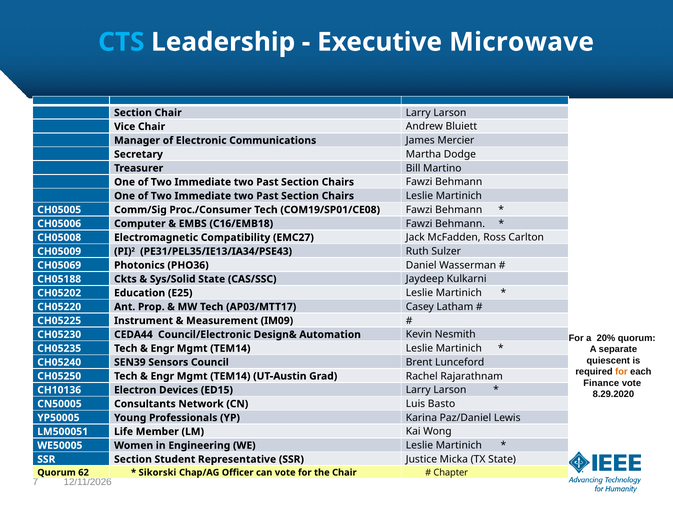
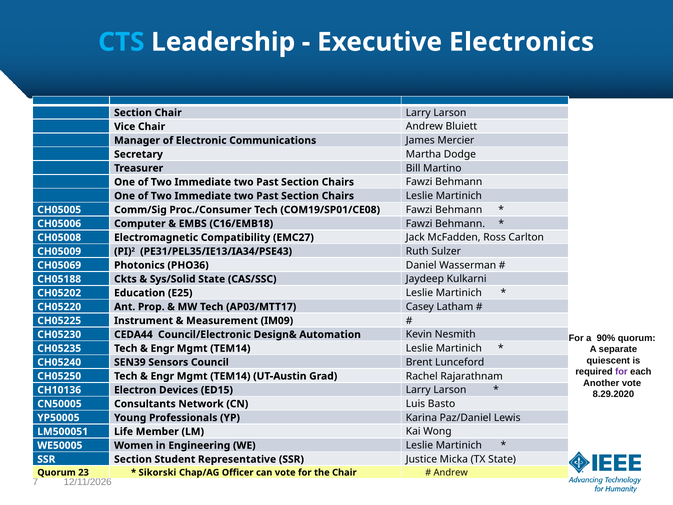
Microwave: Microwave -> Electronics (522, 42)
20%: 20% -> 90% (606, 338)
for colour: orange -> purple (621, 372)
Finance: Finance -> Another (601, 383)
62: 62 -> 23 (84, 472)
Chapter: Chapter -> Andrew (451, 472)
